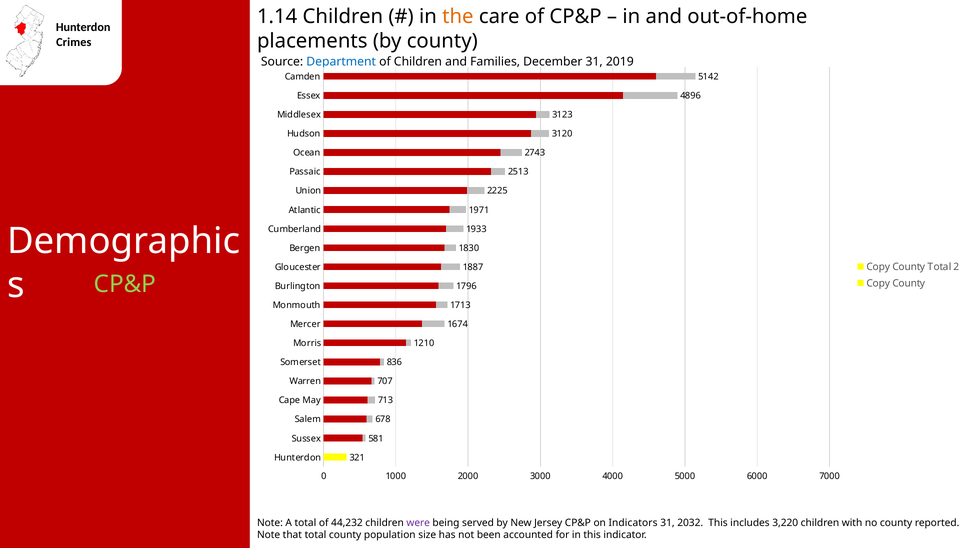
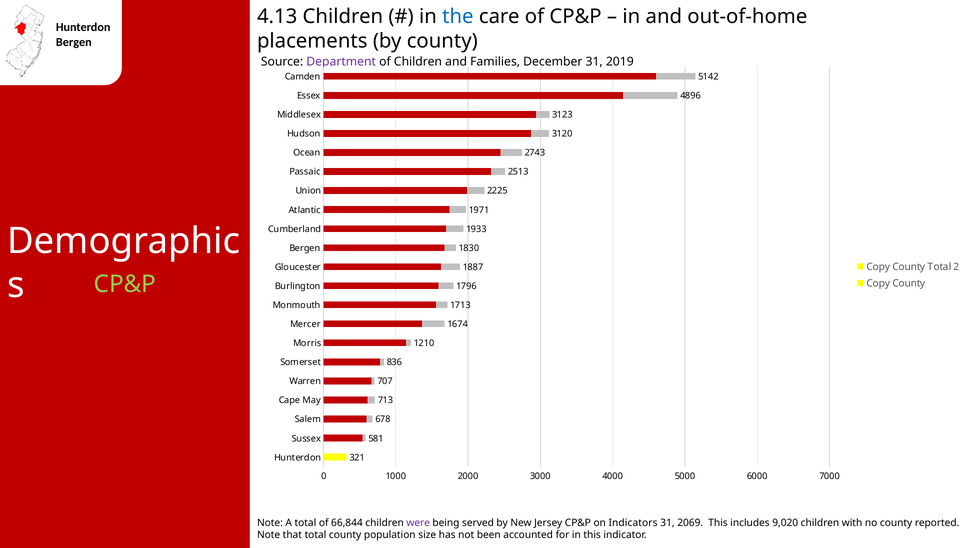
1.14: 1.14 -> 4.13 (277, 17)
the colour: orange -> blue (458, 17)
Crimes: Crimes -> Bergen (74, 42)
Department colour: blue -> purple (341, 62)
44,232: 44,232 -> 66,844 (347, 523)
2032: 2032 -> 2069 (690, 523)
3,220: 3,220 -> 9,020 (785, 523)
